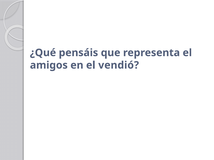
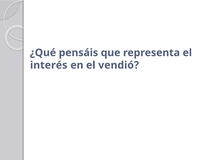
amigos: amigos -> interés (49, 65)
